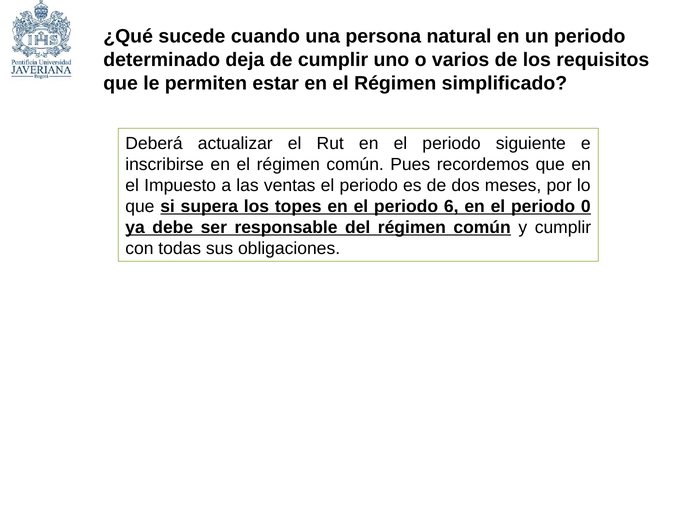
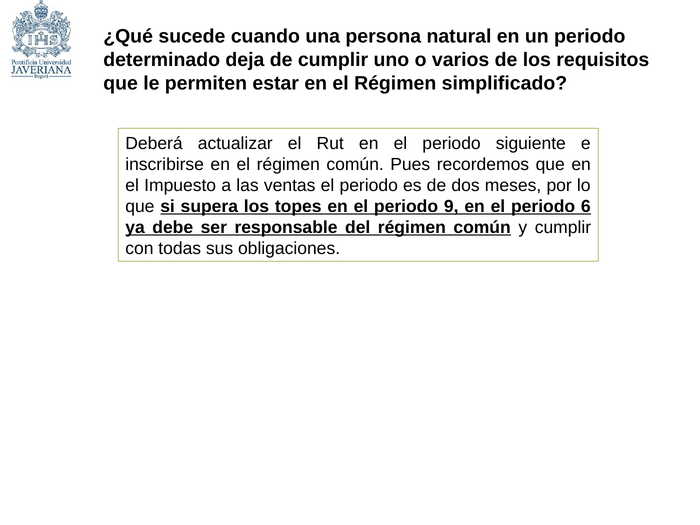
6: 6 -> 9 (451, 206)
0: 0 -> 6 (586, 206)
